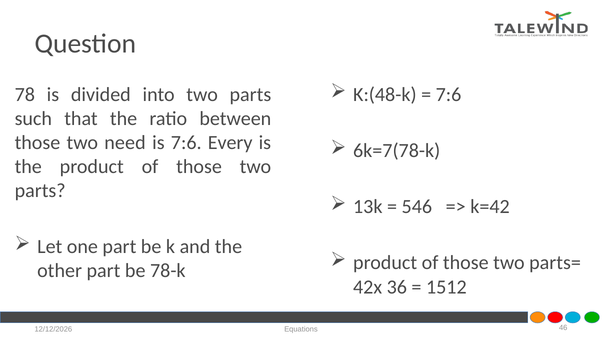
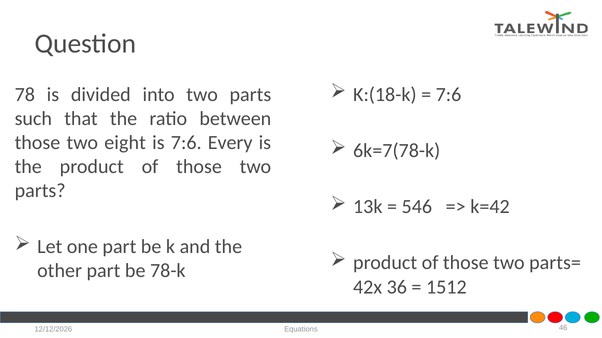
K:(48-k: K:(48-k -> K:(18-k (385, 95)
need: need -> eight (125, 143)
